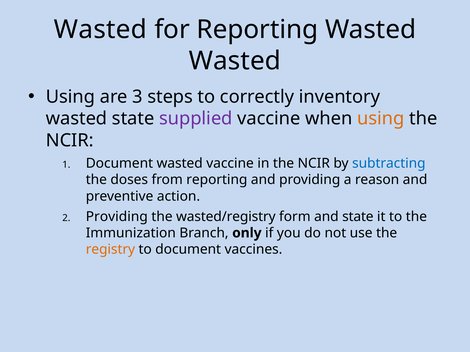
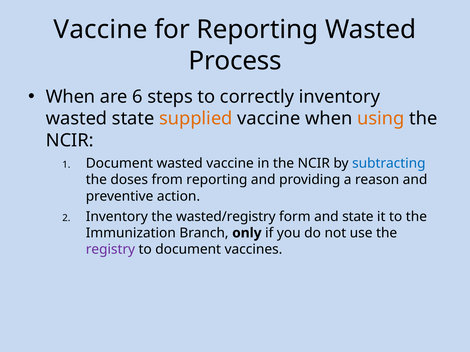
Wasted: Wasted -> Vaccine (101, 30)
Wasted: Wasted -> Process (235, 61)
Using: Using -> When (71, 97)
3: 3 -> 6 (137, 97)
supplied colour: purple -> orange (196, 119)
2 Providing: Providing -> Inventory (117, 217)
registry colour: orange -> purple (110, 250)
